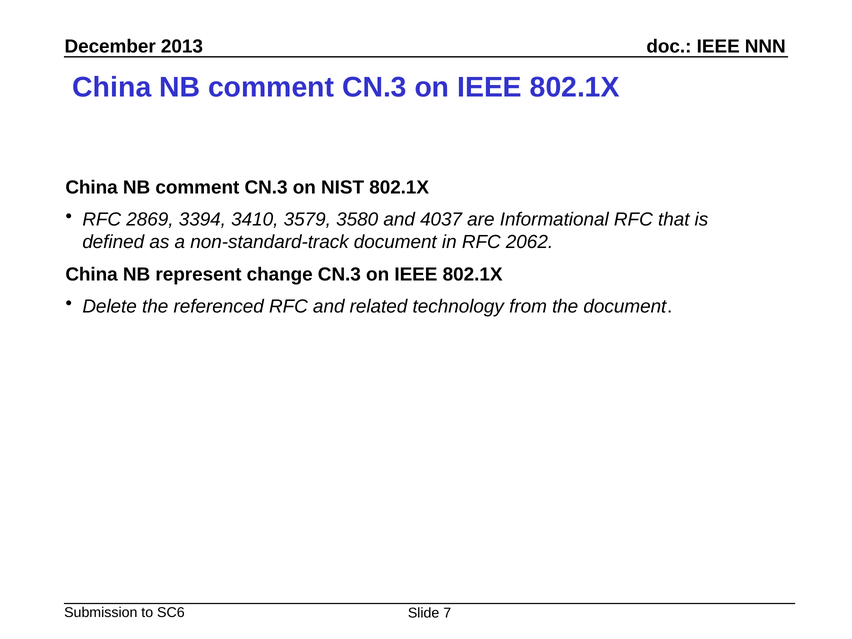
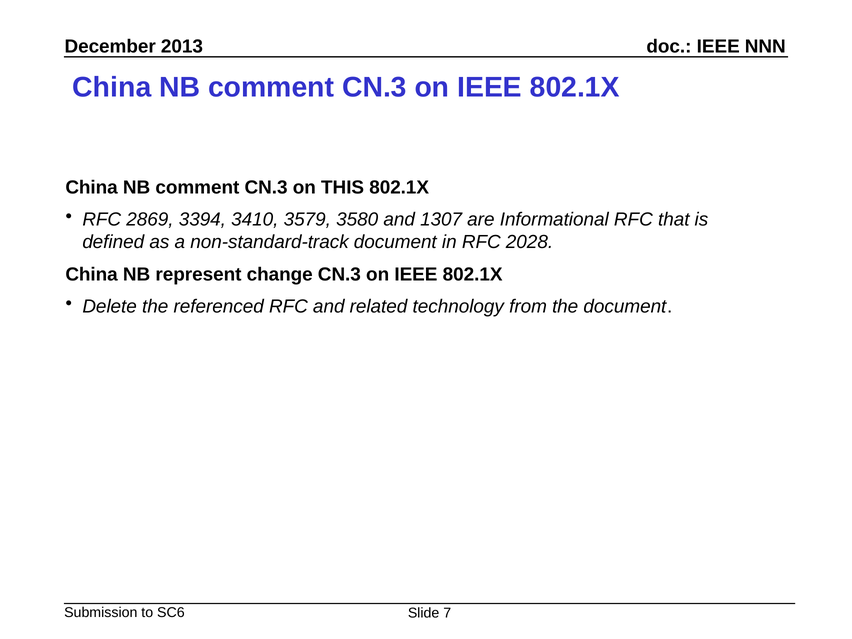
NIST: NIST -> THIS (343, 187)
4037: 4037 -> 1307 (441, 220)
2062: 2062 -> 2028 (529, 242)
